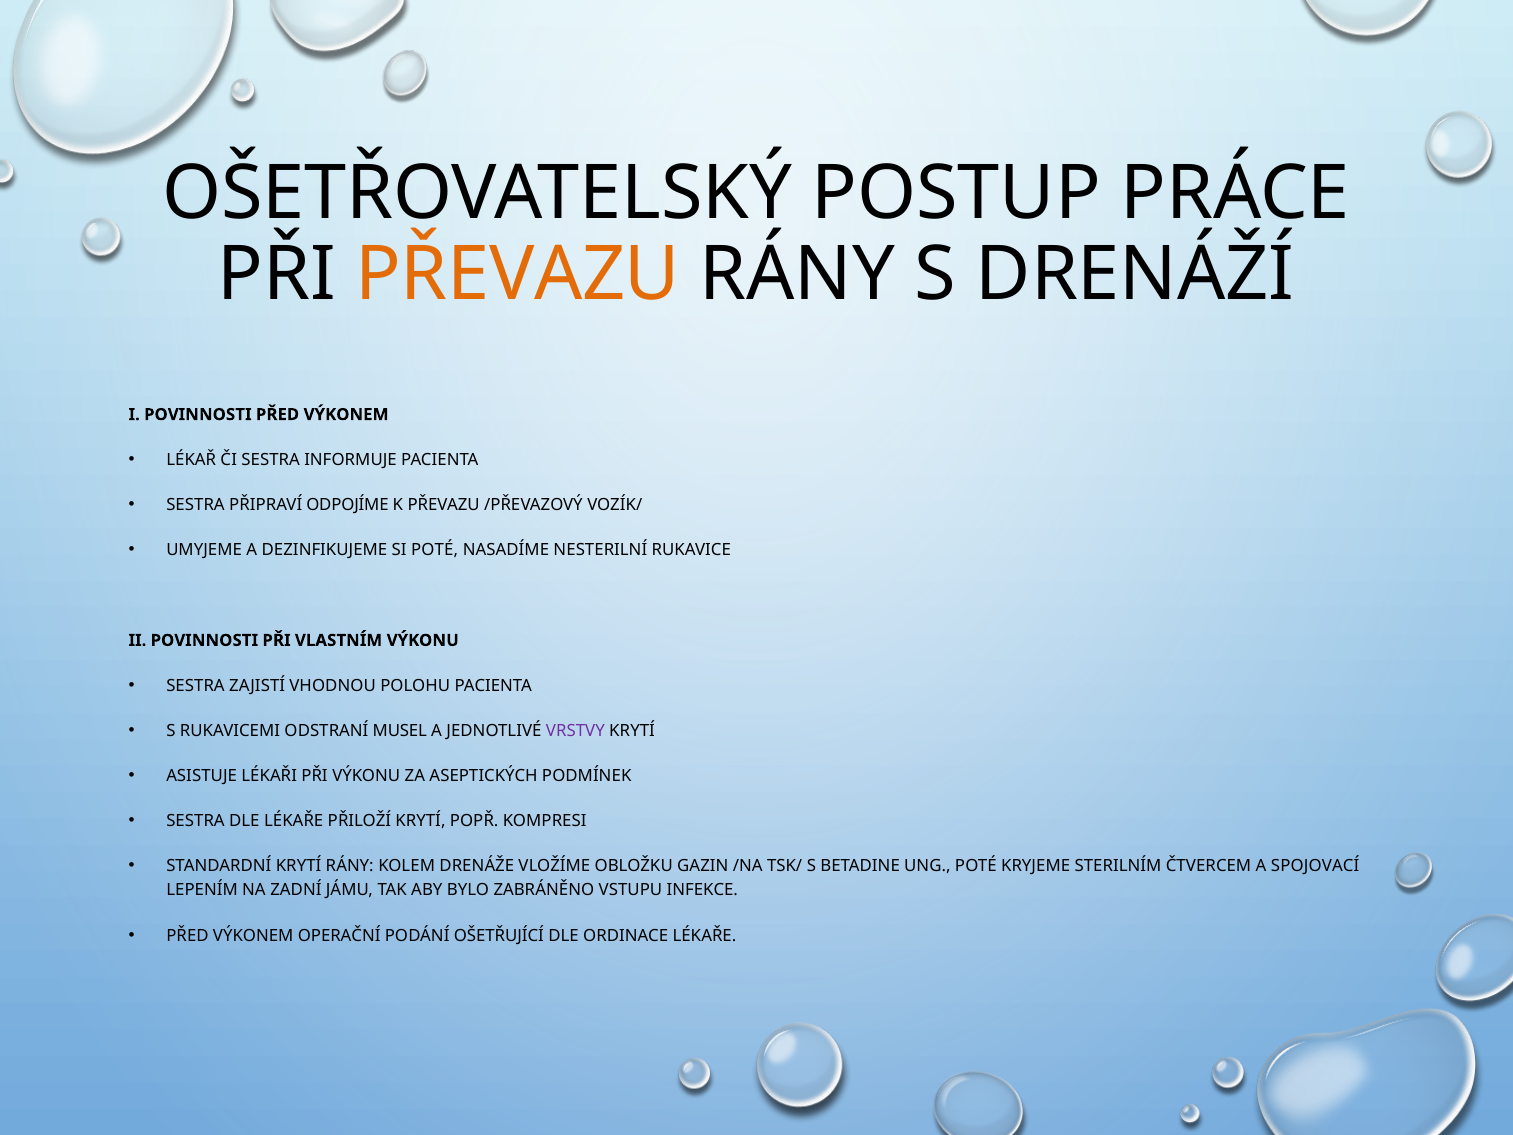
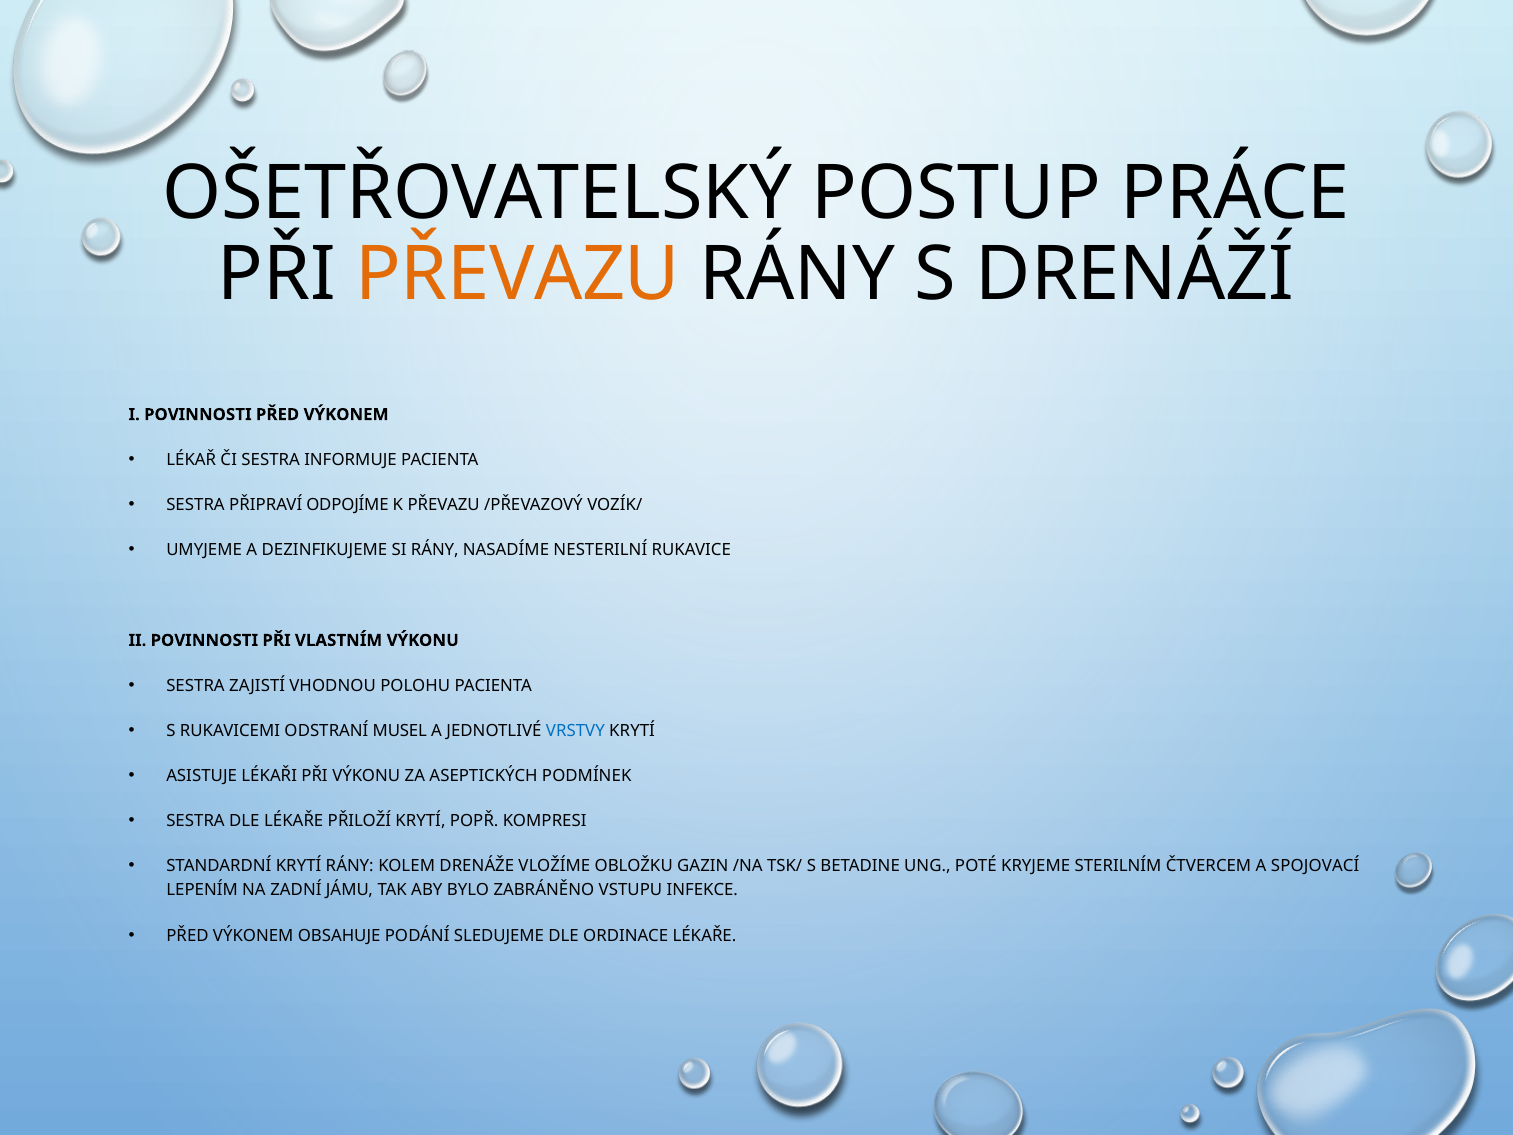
SI POTÉ: POTÉ -> RÁNY (435, 550)
VRSTVY colour: purple -> blue (575, 731)
OPERAČNÍ: OPERAČNÍ -> OBSAHUJE (339, 935)
OŠETŘUJÍCÍ: OŠETŘUJÍCÍ -> SLEDUJEME (499, 935)
